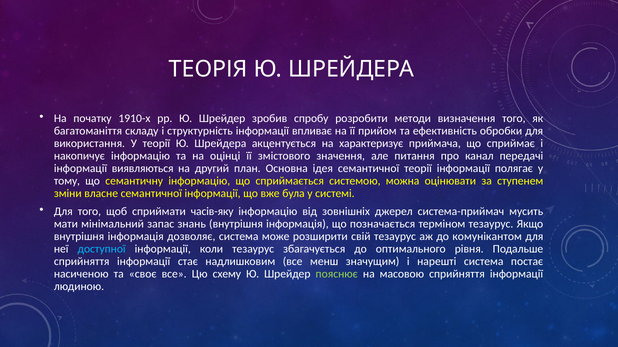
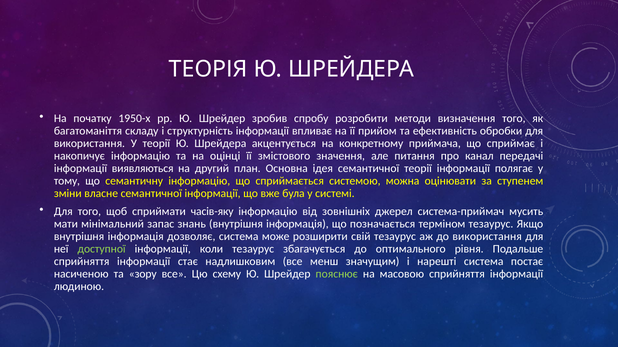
1910-х: 1910-х -> 1950-х (134, 119)
характеризує: характеризує -> конкретному (371, 144)
до комунікантом: комунікантом -> використання (487, 237)
доступної colour: light blue -> light green (102, 250)
своє: своє -> зору (143, 275)
